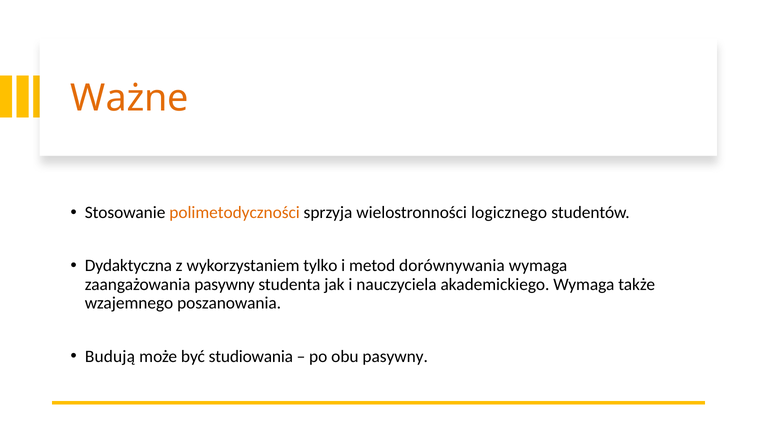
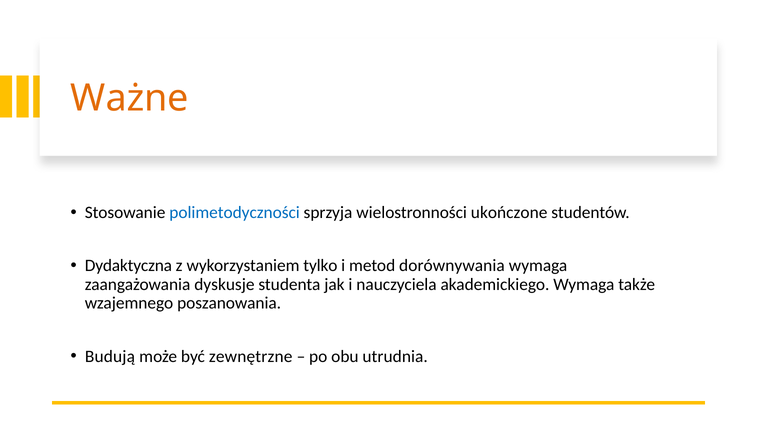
polimetodyczności colour: orange -> blue (235, 212)
logicznego: logicznego -> ukończone (509, 212)
zaangażowania pasywny: pasywny -> dyskusje (224, 284)
studiowania: studiowania -> zewnętrzne (251, 356)
obu pasywny: pasywny -> utrudnia (395, 356)
